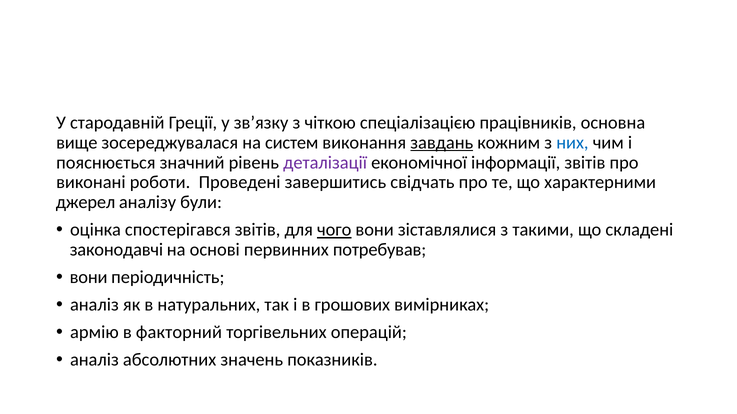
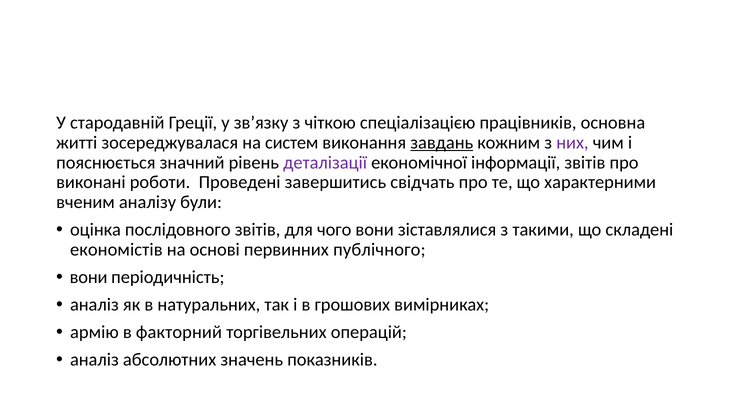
вище: вище -> житті (77, 143)
них colour: blue -> purple (572, 143)
джерел: джерел -> вченим (86, 203)
спостерігався: спостерігався -> послідовного (178, 230)
чого underline: present -> none (334, 230)
законодавчі: законодавчі -> економістів (116, 250)
потребував: потребував -> публічного (379, 250)
